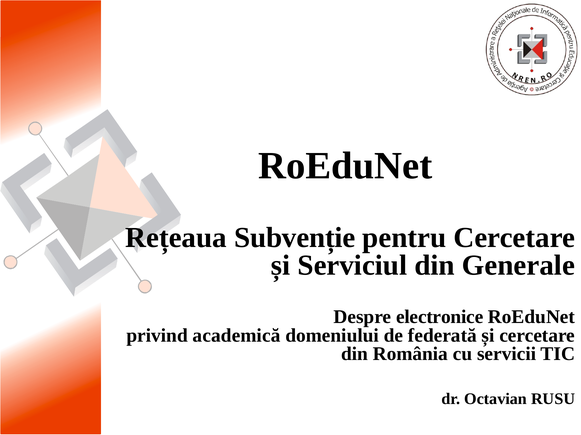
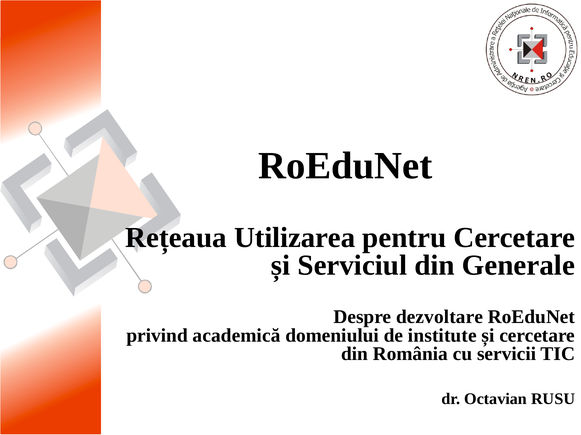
Subvenție: Subvenție -> Utilizarea (295, 238)
electronice: electronice -> dezvoltare (440, 317)
federată: federată -> institute (442, 336)
